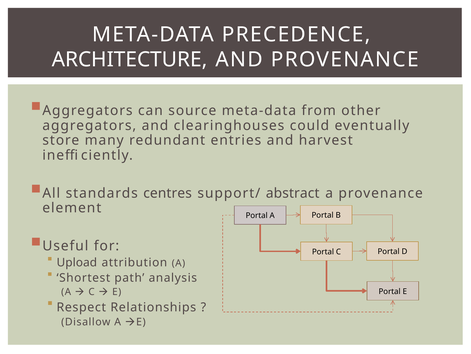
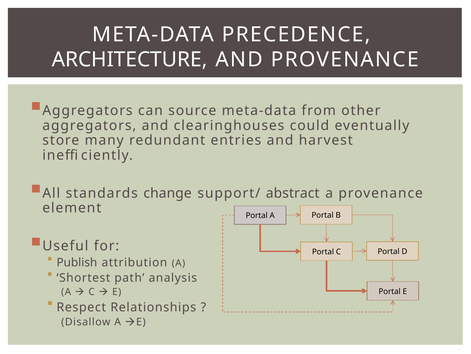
centres: centres -> change (168, 193)
Upload: Upload -> Publish (77, 262)
